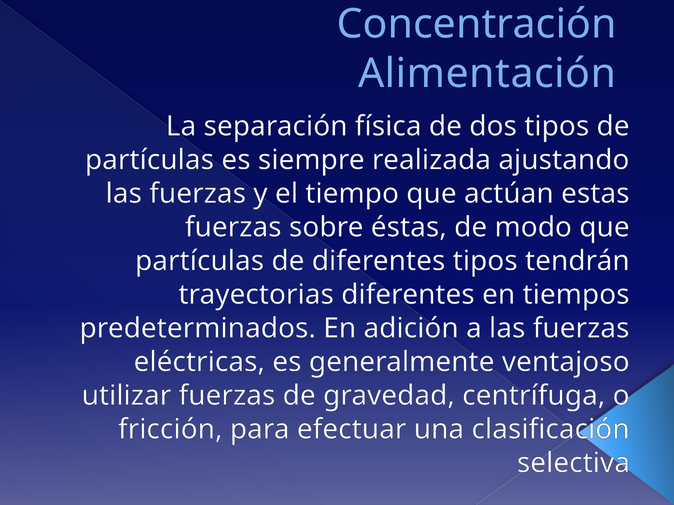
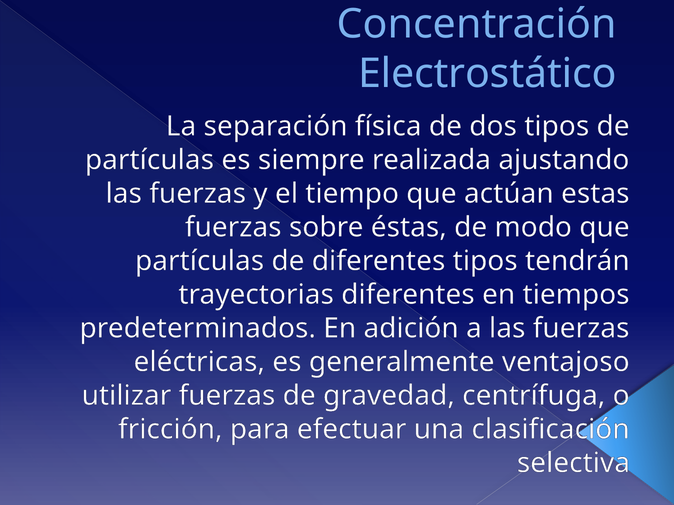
Alimentación: Alimentación -> Electrostático (487, 74)
